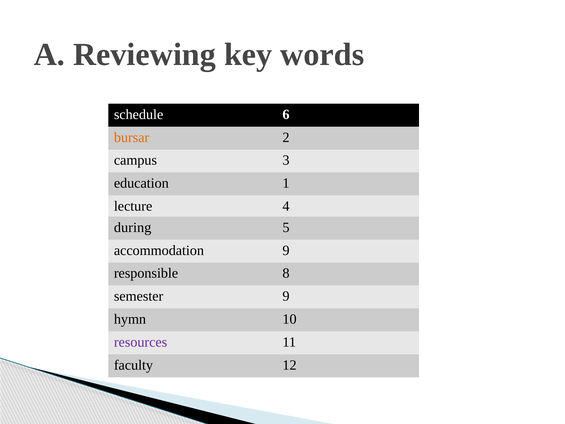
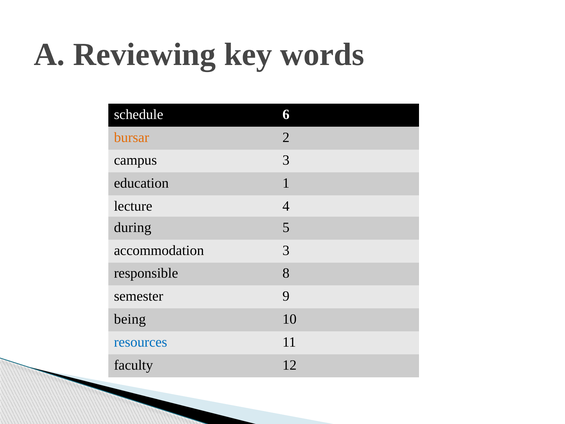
accommodation 9: 9 -> 3 (286, 250)
hymn: hymn -> being (130, 319)
resources colour: purple -> blue (141, 342)
